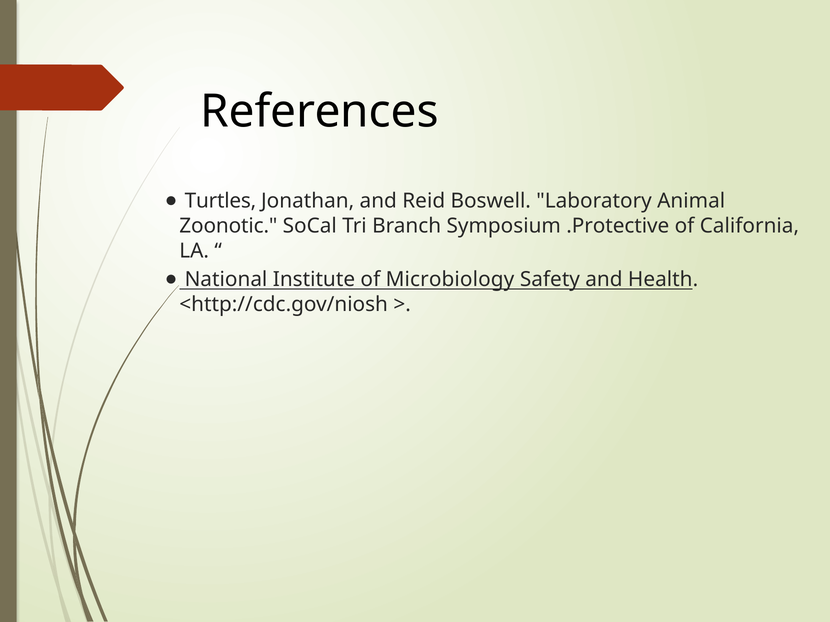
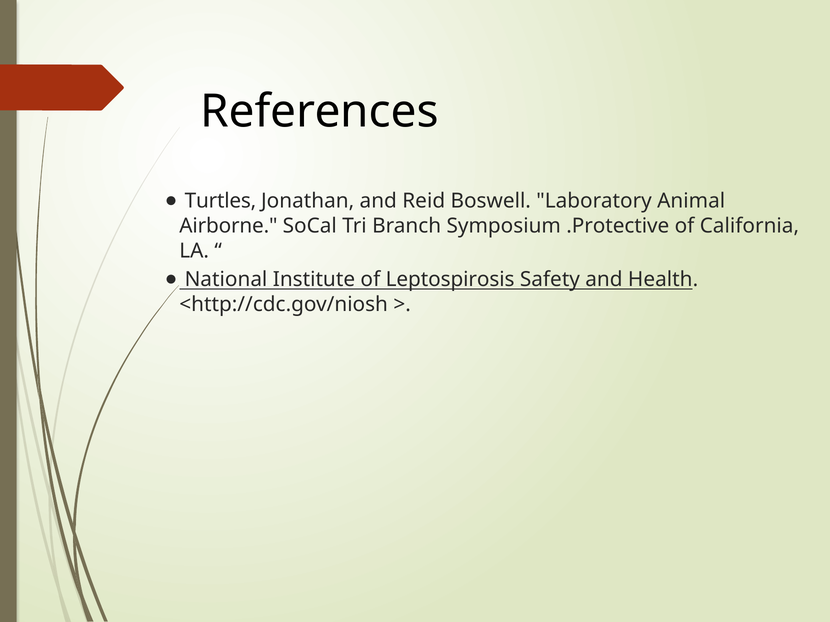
Zoonotic: Zoonotic -> Airborne (228, 226)
Microbiology: Microbiology -> Leptospirosis (450, 280)
